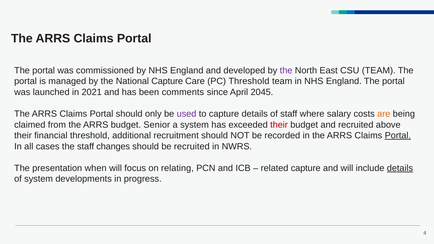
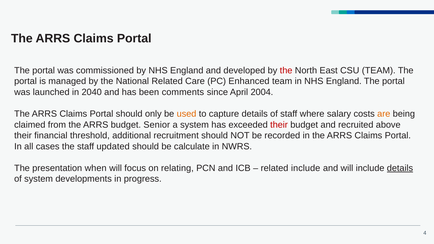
the colour: purple -> red (286, 70)
National Capture: Capture -> Related (167, 81)
PC Threshold: Threshold -> Enhanced (249, 81)
2021: 2021 -> 2040 (92, 92)
2045: 2045 -> 2004 (262, 92)
used colour: purple -> orange (187, 114)
Portal underline: present -> none (398, 136)
changes: changes -> updated (113, 146)
be recruited: recruited -> calculate (192, 146)
related capture: capture -> include (306, 168)
